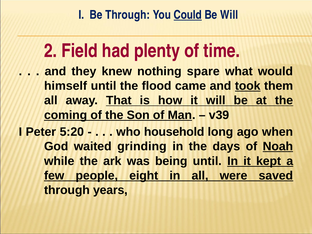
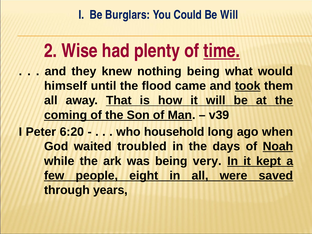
Be Through: Through -> Burglars (128, 15)
Could underline: present -> none (188, 15)
Field: Field -> Wise (80, 51)
time underline: none -> present (222, 51)
nothing spare: spare -> being (203, 71)
5:20: 5:20 -> 6:20 (72, 132)
grinding: grinding -> troubled (142, 146)
being until: until -> very (207, 161)
